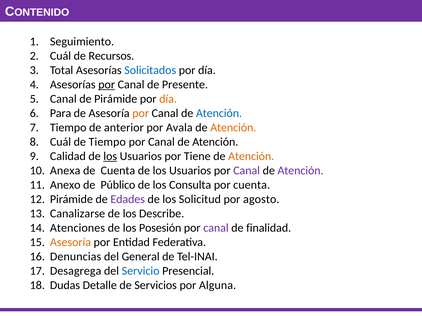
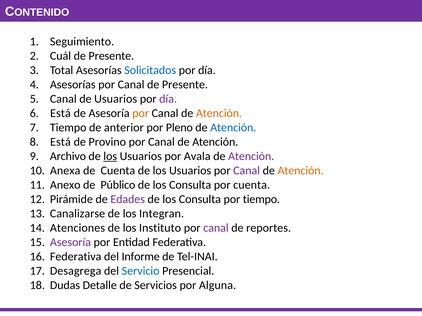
Recursos: Recursos -> Presente (111, 56)
por underline: present -> none (107, 85)
de Pirámide: Pirámide -> Usuarios (116, 99)
día colour: orange -> purple (168, 99)
Para: Para -> Está (60, 113)
Atención colour: blue -> orange (219, 113)
Avala: Avala -> Pleno (179, 128)
Atención colour: orange -> blue (233, 128)
Cuál: Cuál -> Está (60, 142)
de Tiempo: Tiempo -> Provino (107, 142)
Calidad: Calidad -> Archivo (68, 157)
Tiene: Tiene -> Avala (197, 157)
Atención colour: orange -> purple (251, 157)
Atención colour: purple -> orange (301, 171)
Solicitud: Solicitud -> Consulta (200, 200)
por agosto: agosto -> tiempo (261, 200)
Describe: Describe -> Integran (162, 214)
Posesión: Posesión -> Instituto (160, 228)
finalidad: finalidad -> reportes (269, 228)
Asesoría colour: orange -> purple (70, 243)
Denuncias: Denuncias -> Federativa (76, 257)
General: General -> Informe (141, 257)
